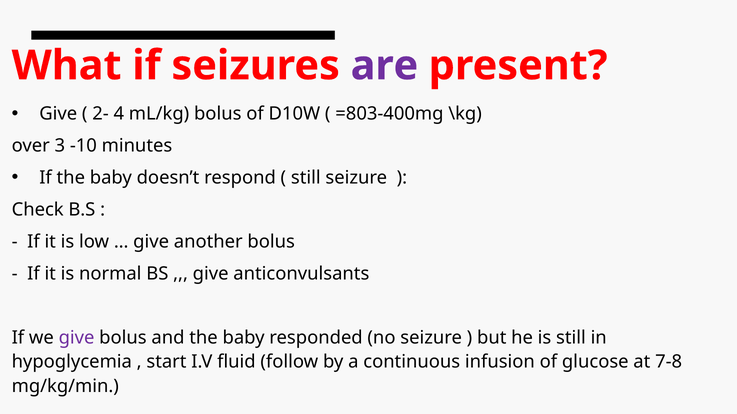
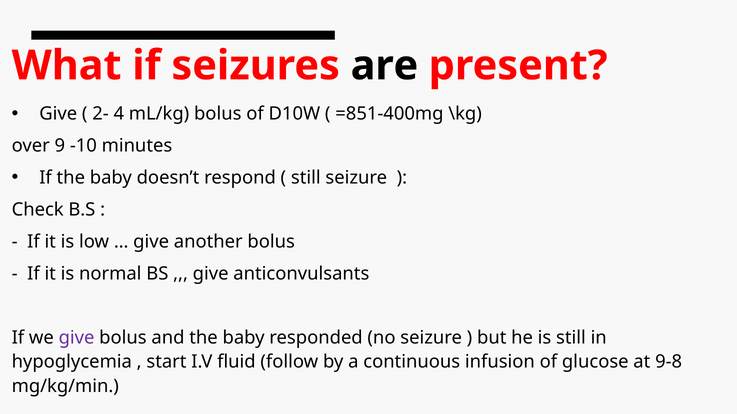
are colour: purple -> black (384, 66)
=803-400mg: =803-400mg -> =851-400mg (389, 114)
3: 3 -> 9 (60, 146)
7-8: 7-8 -> 9-8 (669, 362)
